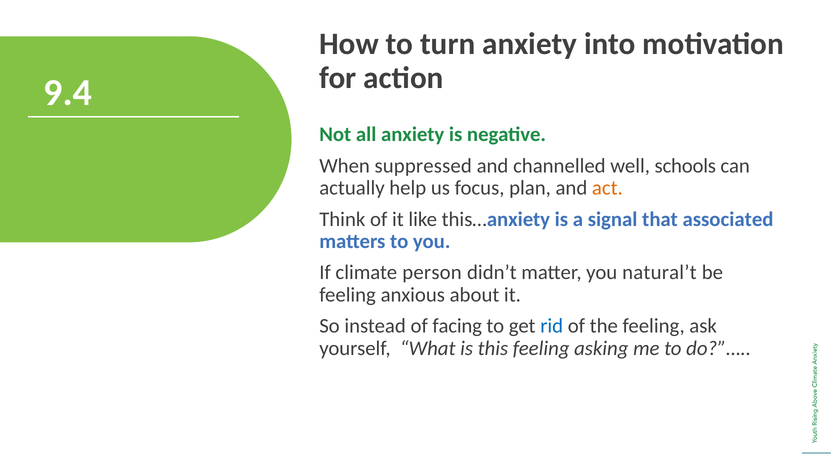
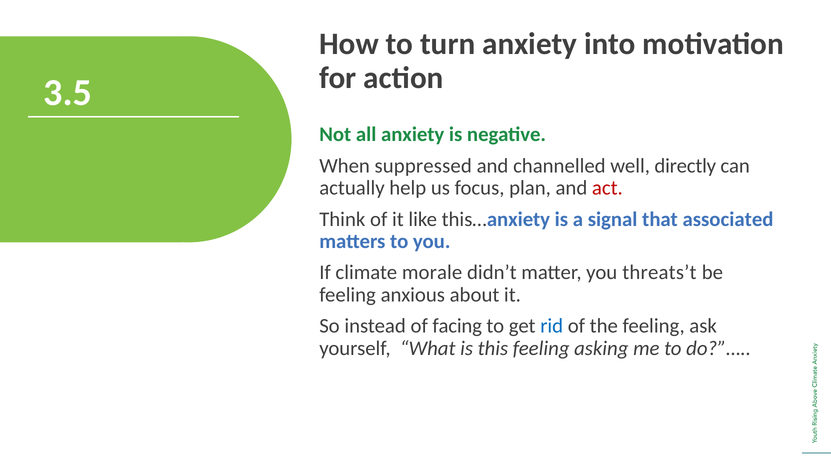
9.4: 9.4 -> 3.5 (68, 93)
schools: schools -> directly (685, 166)
act colour: orange -> red (607, 188)
person: person -> morale (432, 273)
natural’t: natural’t -> threats’t (659, 273)
